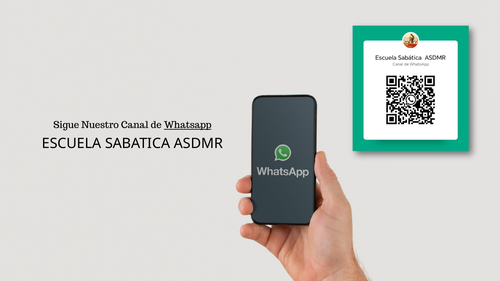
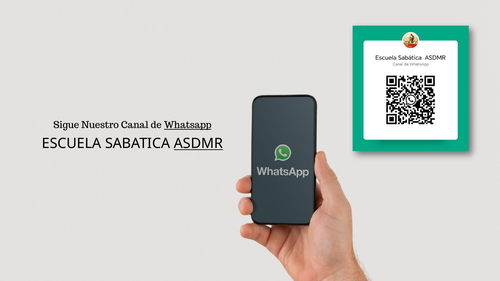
ASDMR underline: none -> present (198, 144)
